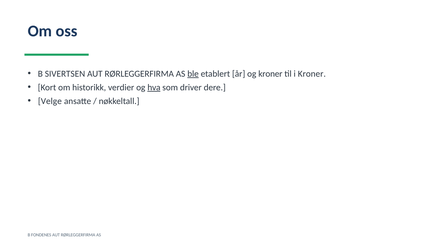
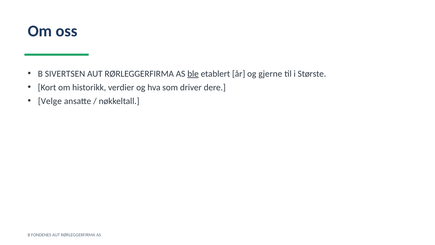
og kroner: kroner -> gjerne (270, 74)
i Kroner: Kroner -> Største (312, 74)
hva underline: present -> none (154, 87)
